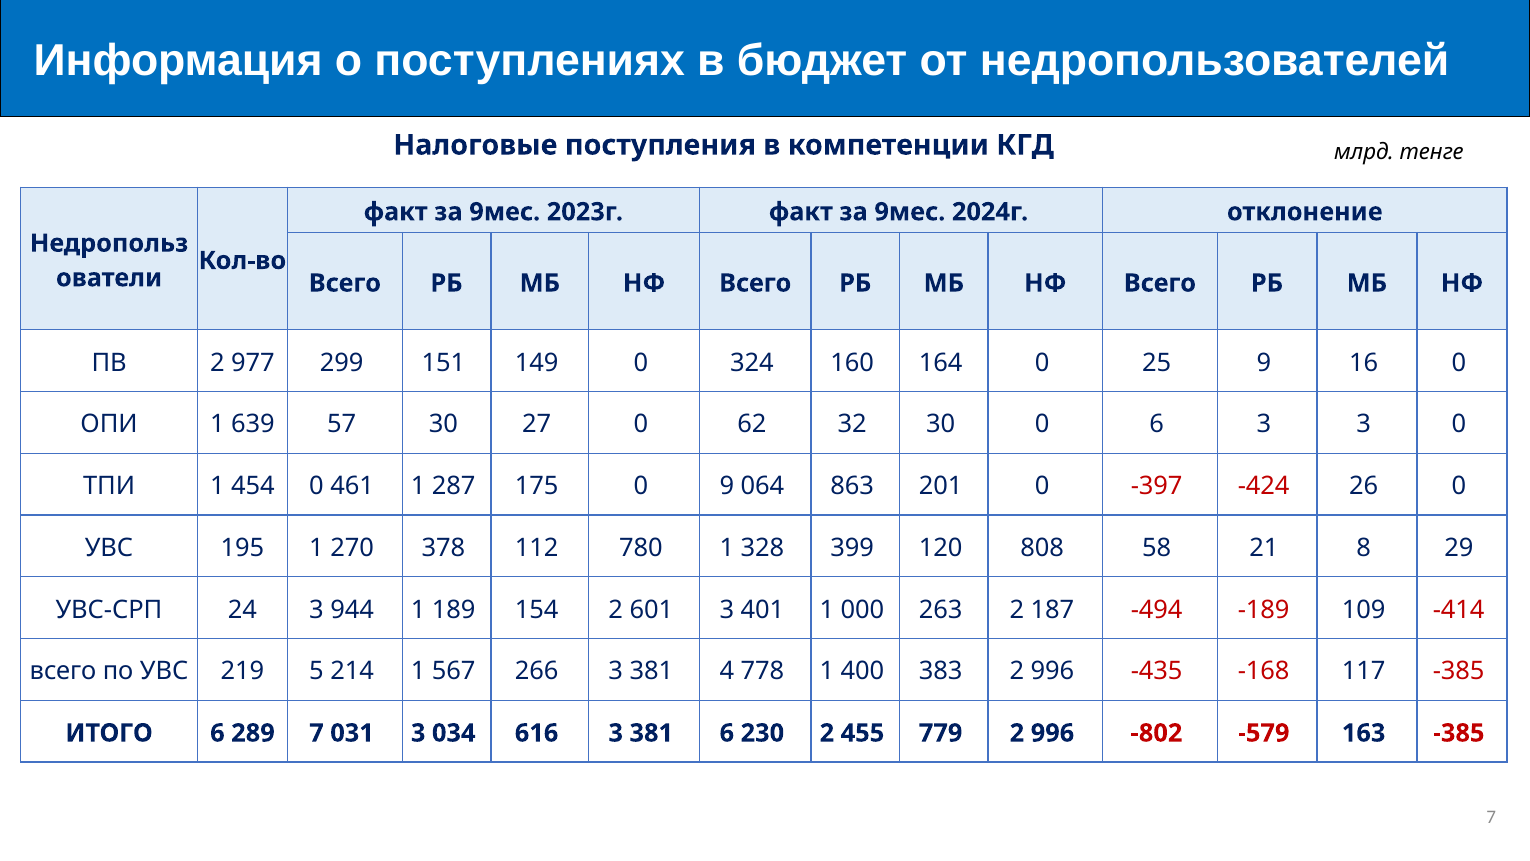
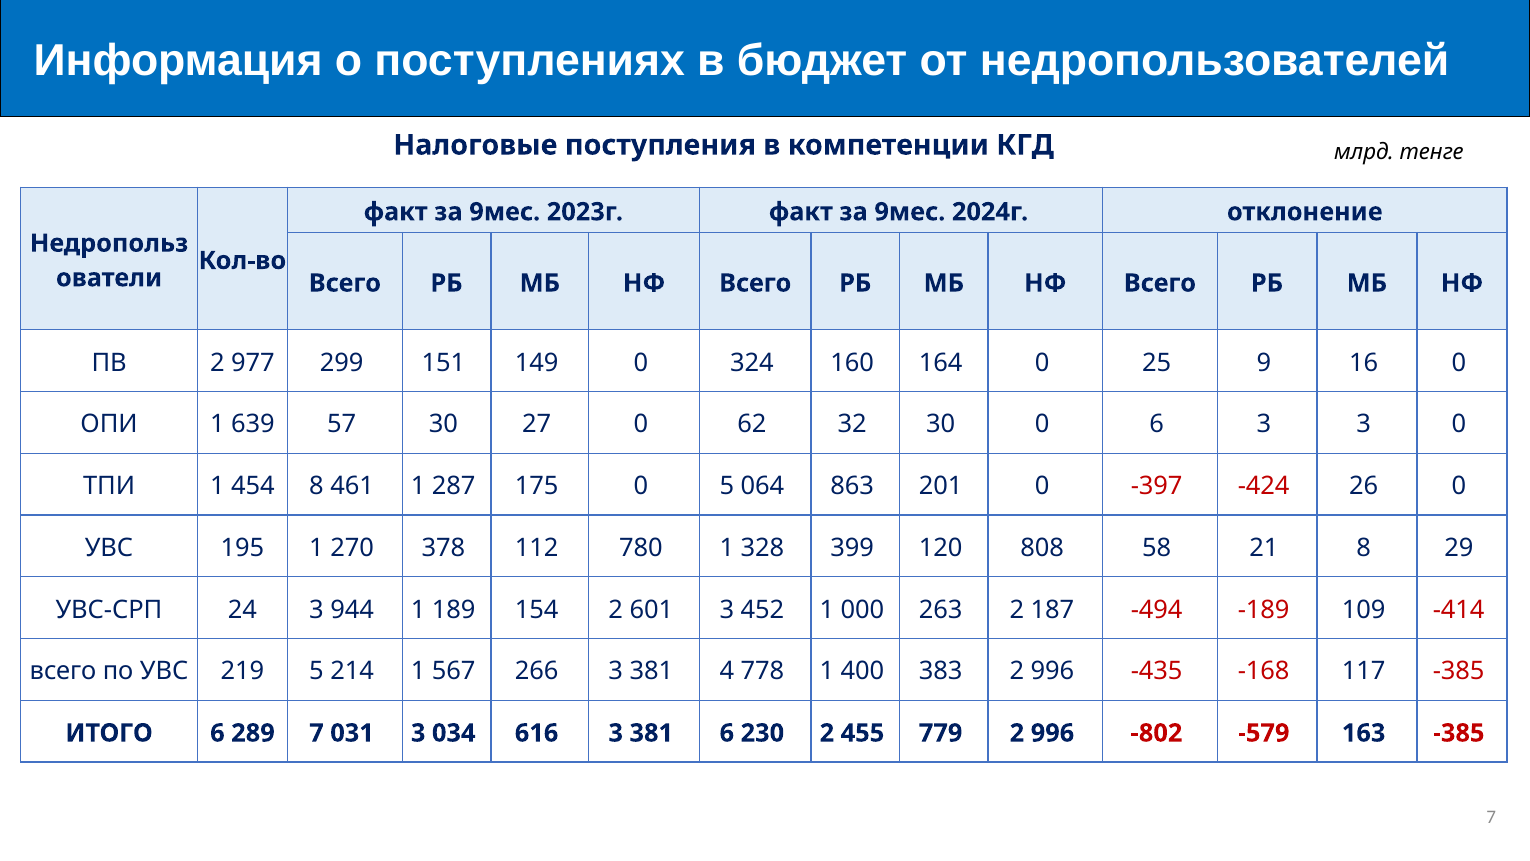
454 0: 0 -> 8 (317, 486)
0 9: 9 -> 5 (727, 486)
401: 401 -> 452 (762, 609)
